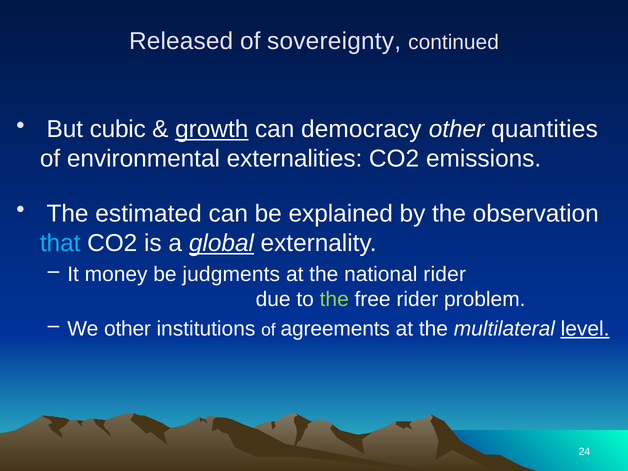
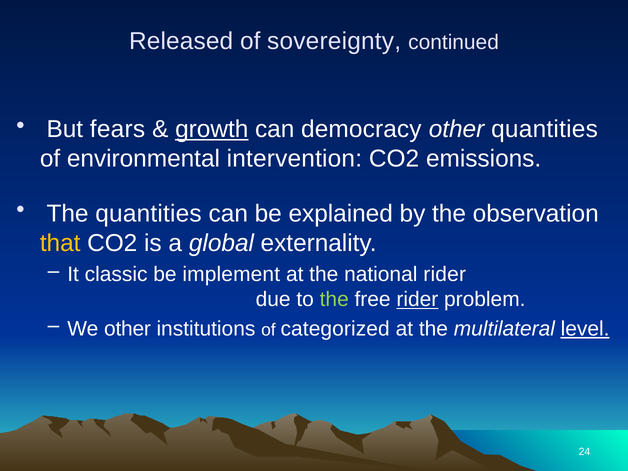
cubic: cubic -> fears (117, 129)
externalities: externalities -> intervention (294, 159)
The estimated: estimated -> quantities (148, 214)
that colour: light blue -> yellow (60, 243)
global underline: present -> none (221, 243)
money: money -> classic (116, 274)
judgments: judgments -> implement (231, 274)
rider underline: none -> present (417, 299)
agreements: agreements -> categorized (335, 329)
